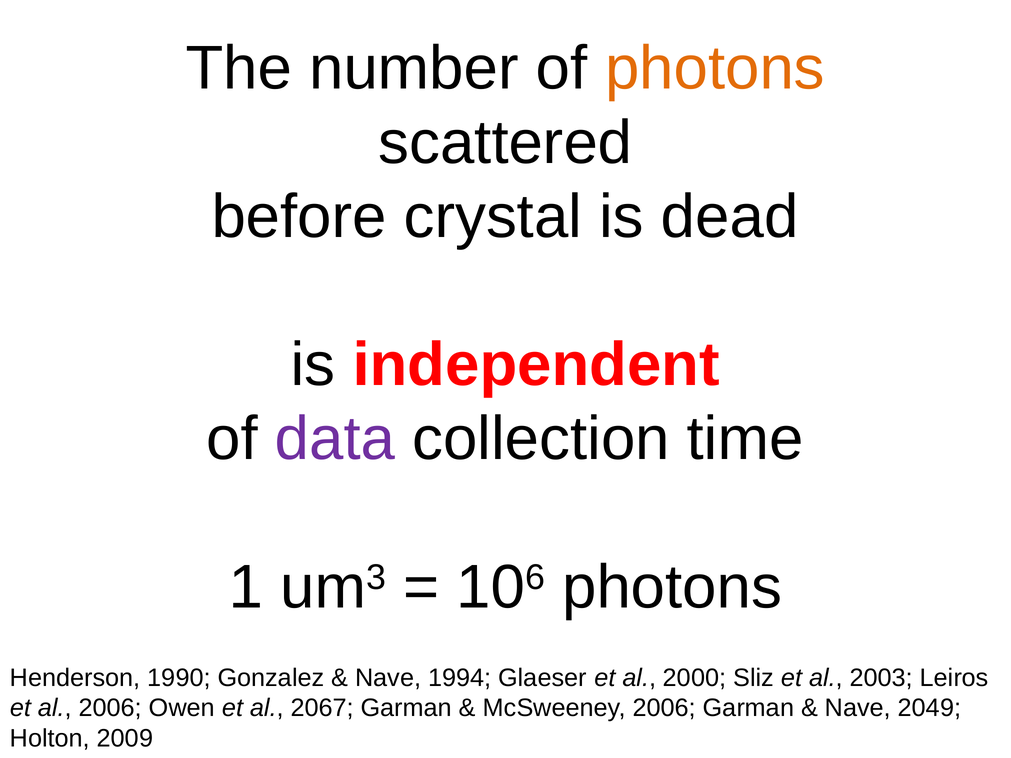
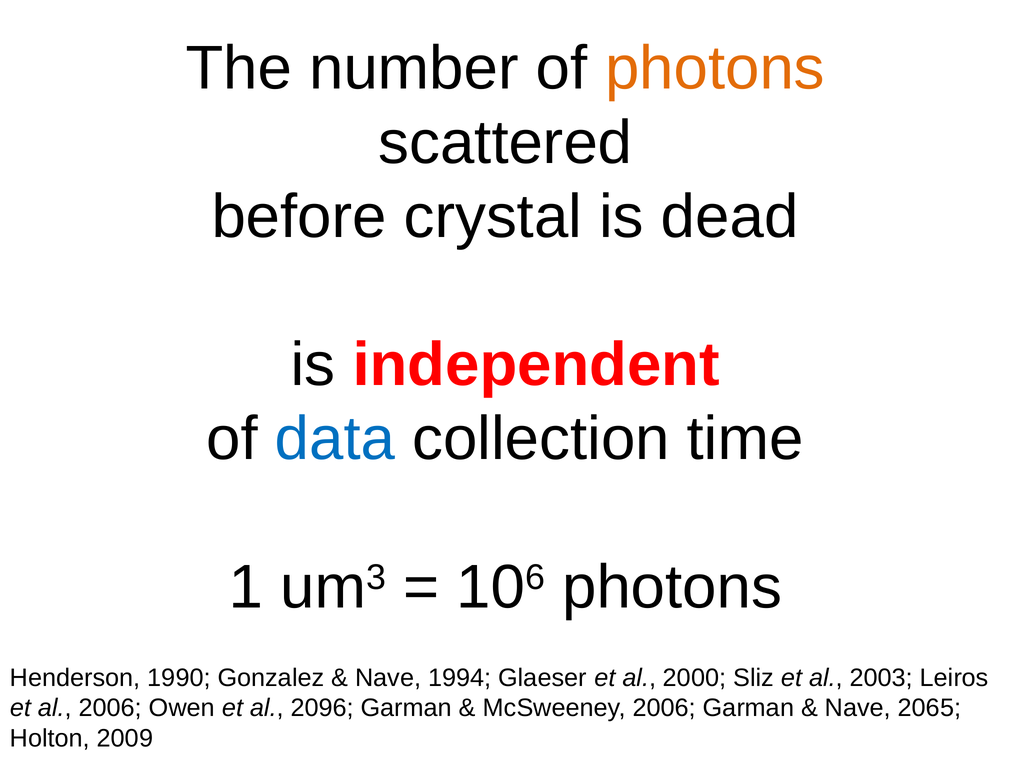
data colour: purple -> blue (335, 439)
2067: 2067 -> 2096 (322, 708)
2049: 2049 -> 2065 (929, 708)
